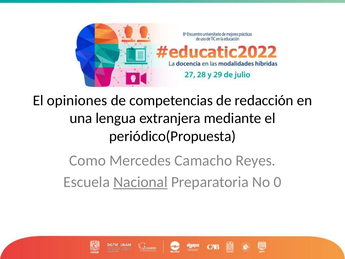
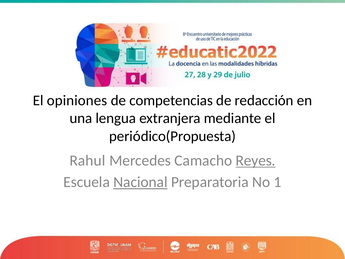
Como: Como -> Rahul (87, 160)
Reyes underline: none -> present (256, 160)
0: 0 -> 1 (277, 182)
